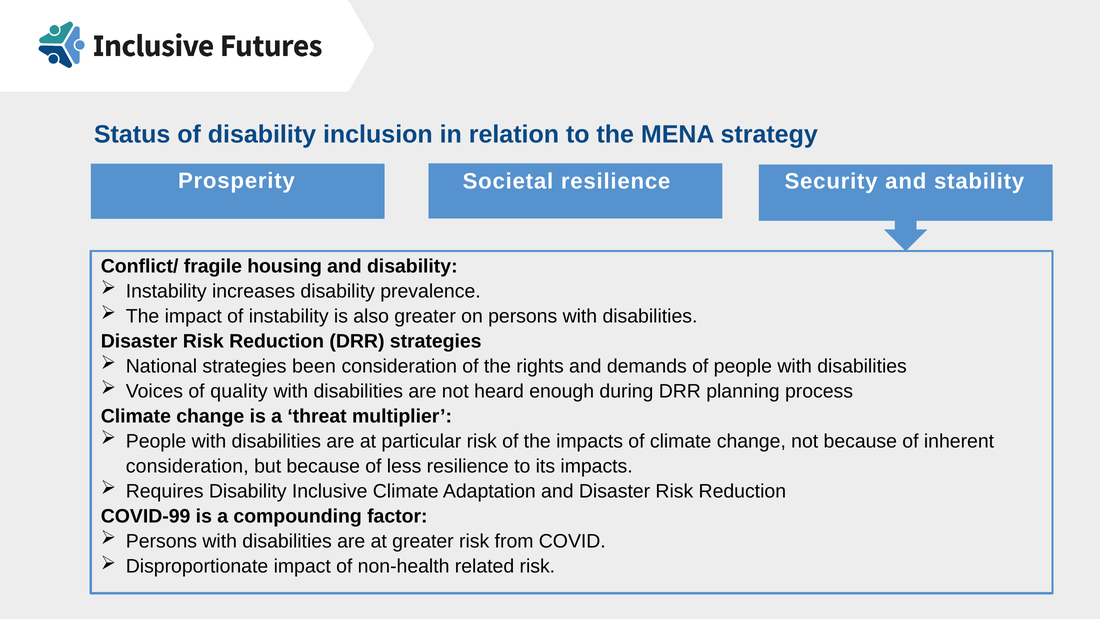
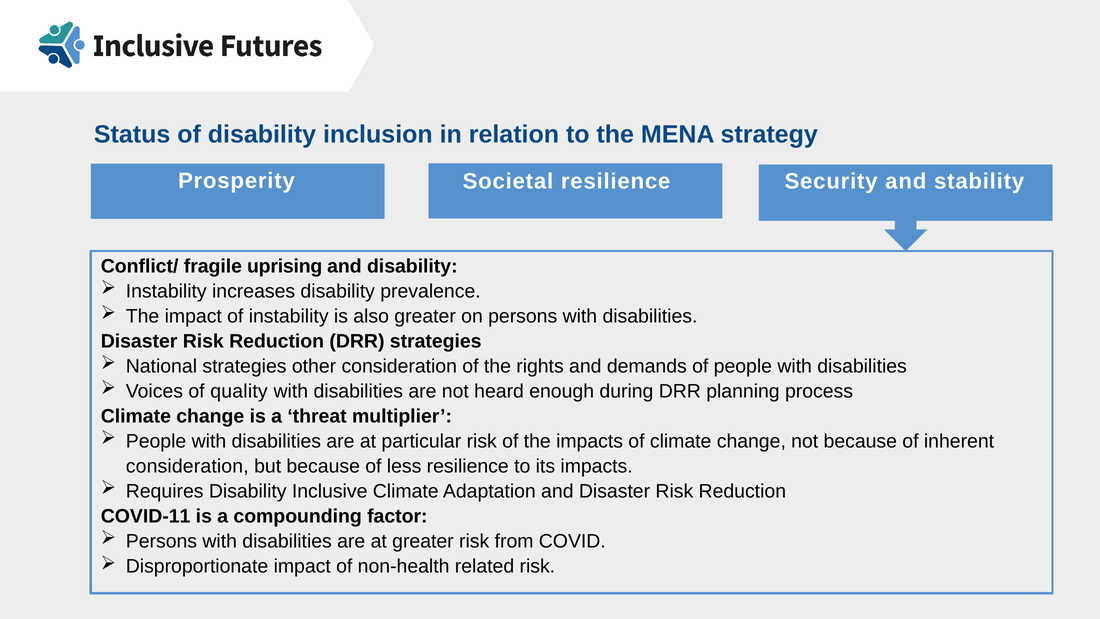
housing: housing -> uprising (285, 266)
been: been -> other (314, 366)
COVID-99: COVID-99 -> COVID-11 (146, 516)
